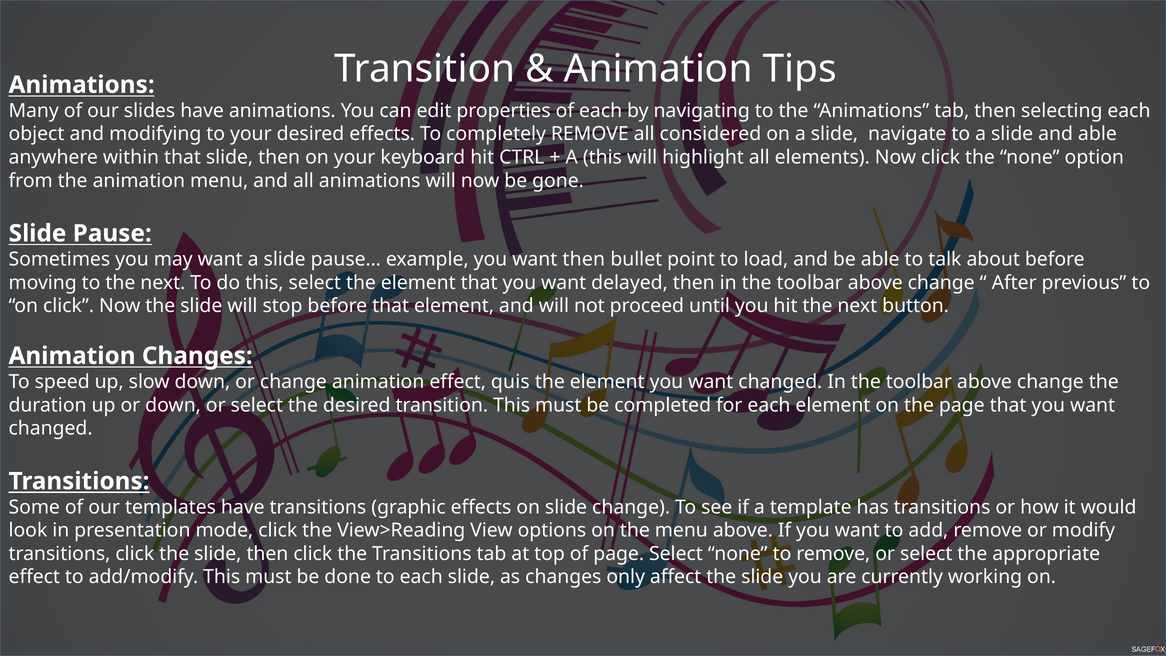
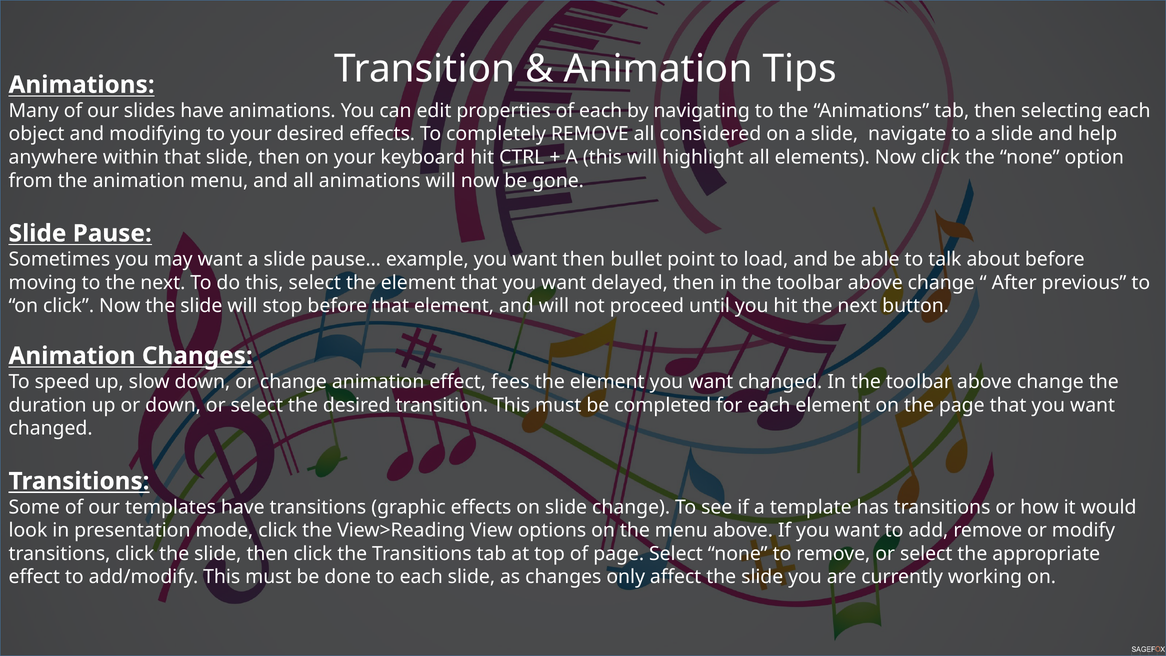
and able: able -> help (1098, 134)
quis: quis -> fees (510, 382)
